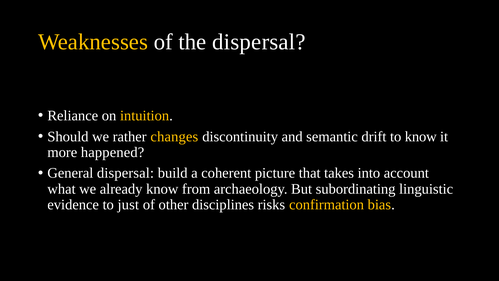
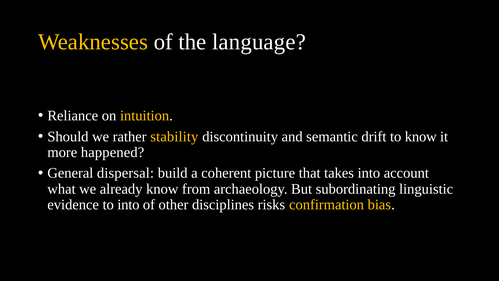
the dispersal: dispersal -> language (259, 42)
changes: changes -> stability (174, 136)
to just: just -> into (128, 204)
